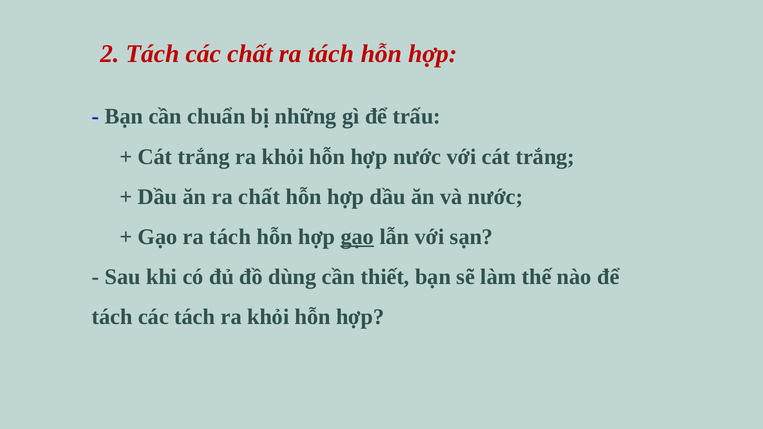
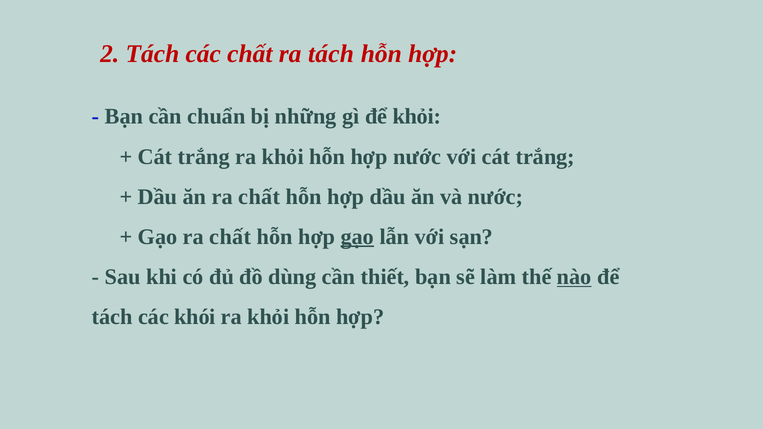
để trấu: trấu -> khỏi (417, 117)
Gạo ra tách: tách -> chất (230, 237)
nào underline: none -> present (574, 277)
các tách: tách -> khói (195, 317)
